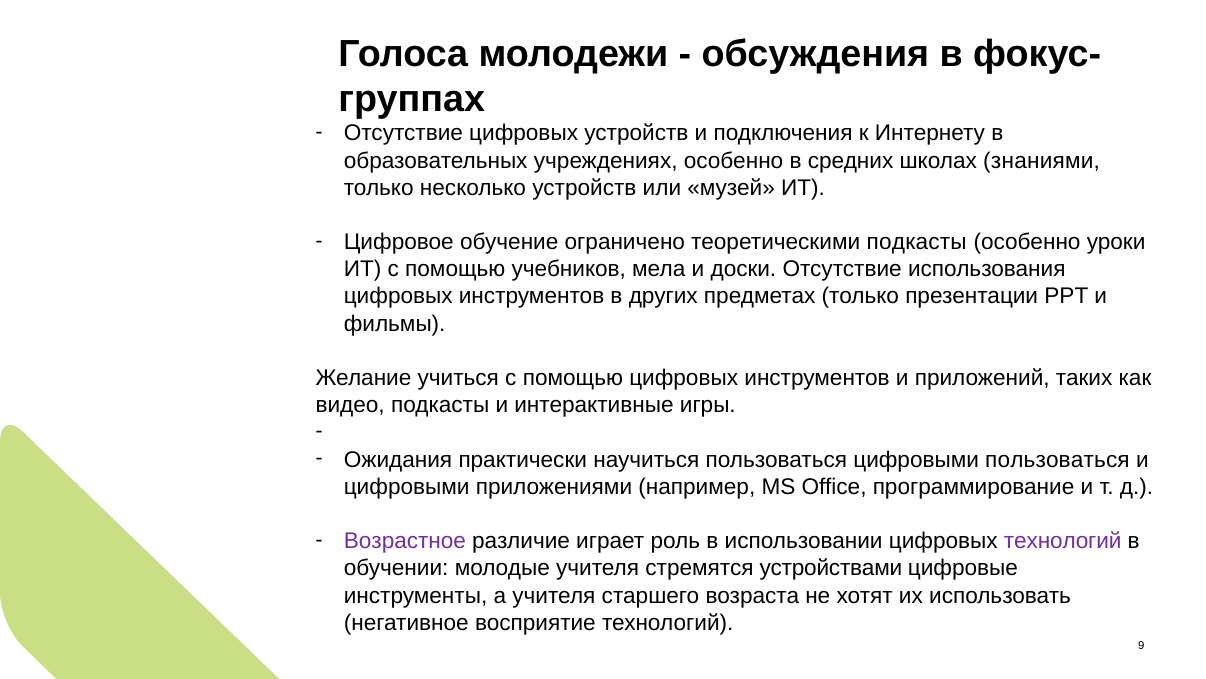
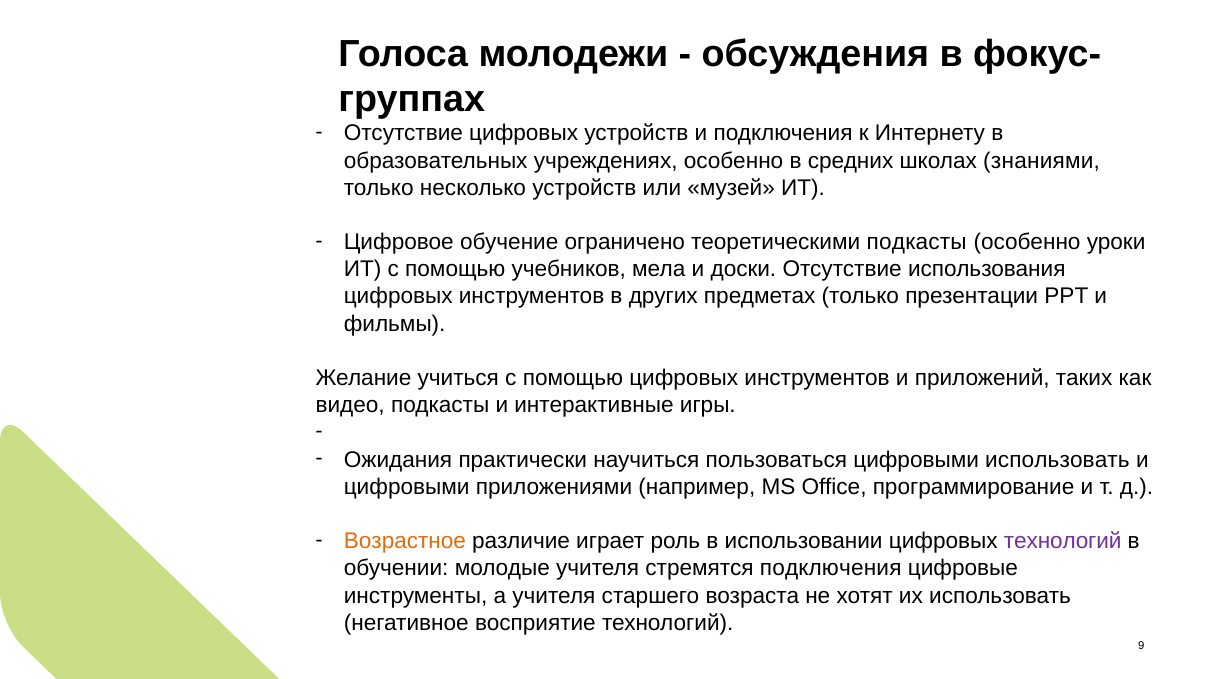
цифровыми пользоваться: пользоваться -> использовать (1057, 459)
Возрастное colour: purple -> orange (405, 541)
стремятся устройствами: устройствами -> подключения (831, 568)
